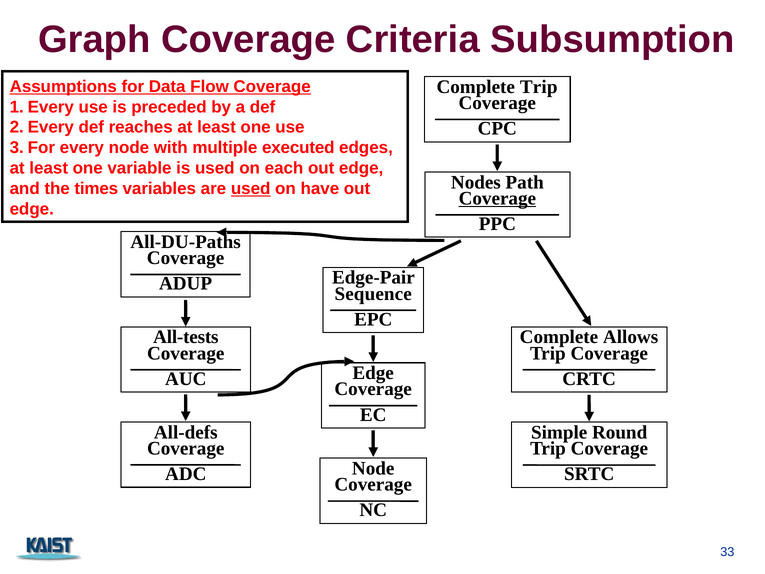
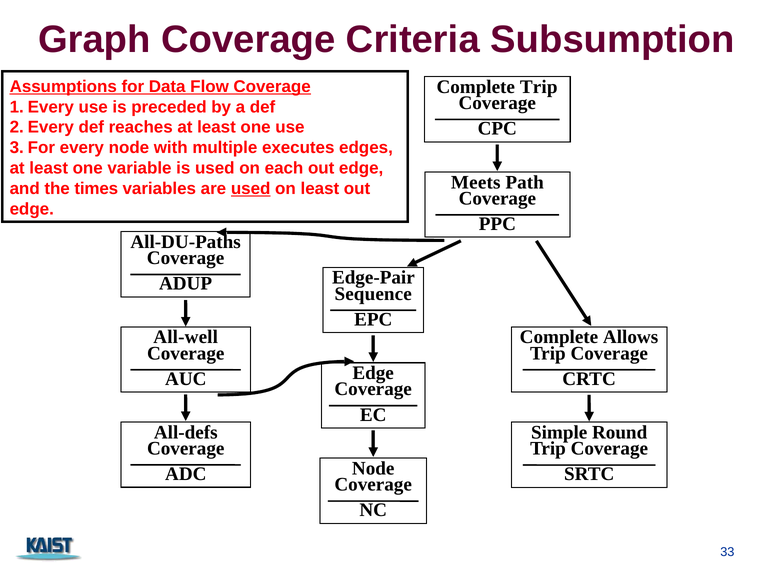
executed: executed -> executes (298, 148)
Nodes: Nodes -> Meets (476, 182)
on have: have -> least (320, 188)
Coverage underline: present -> none (497, 198)
All-tests: All-tests -> All-well (186, 337)
